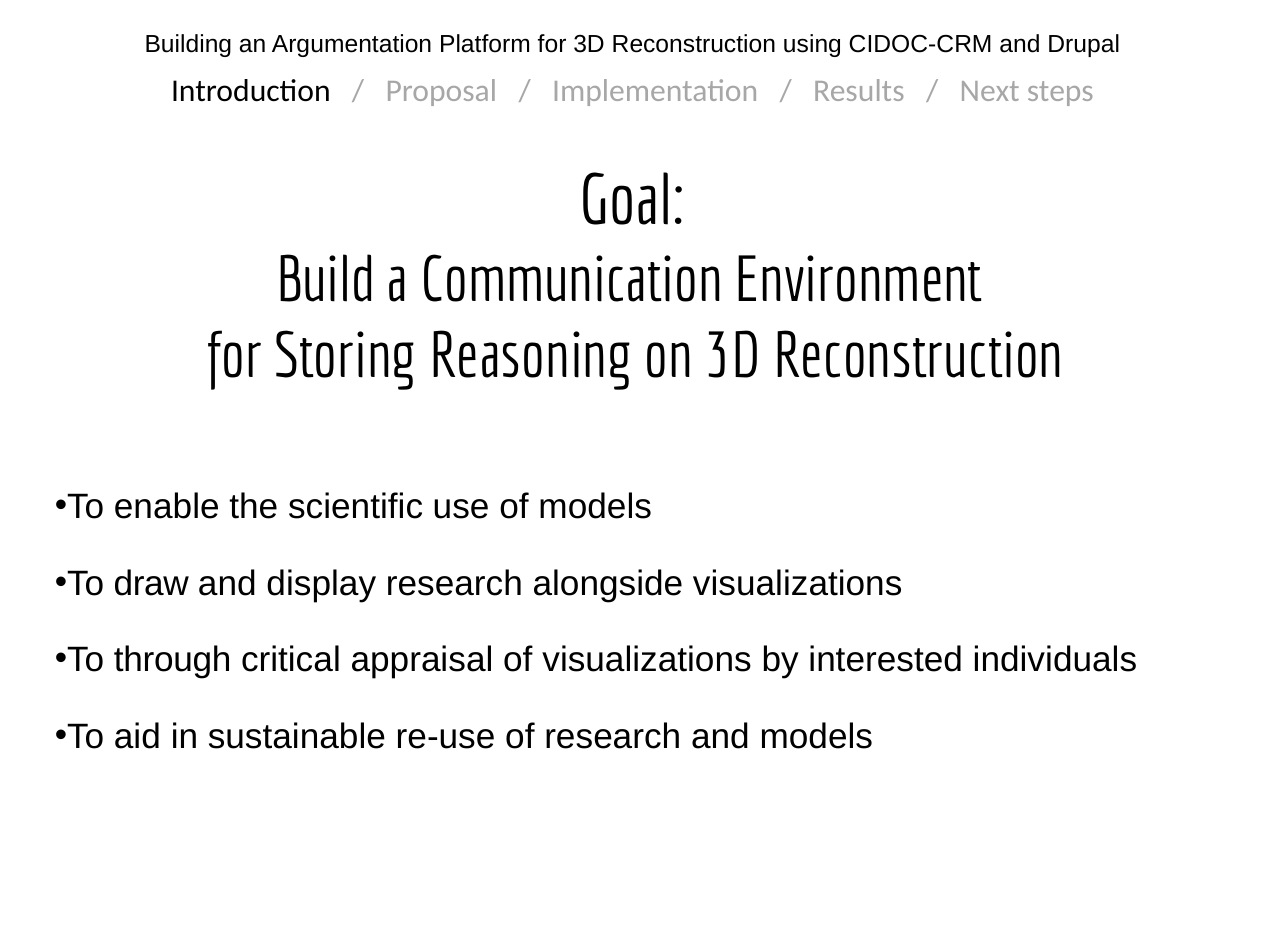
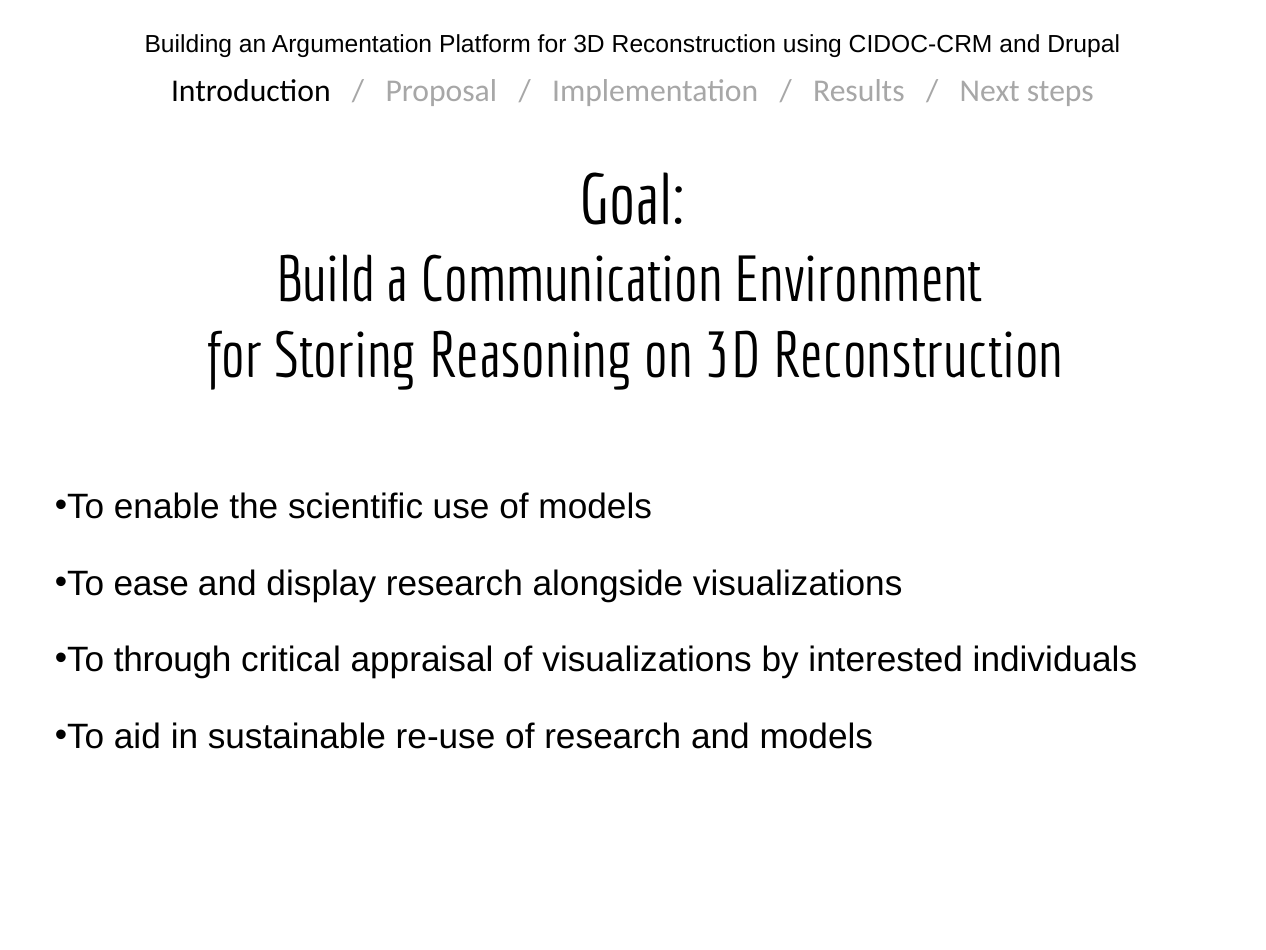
draw: draw -> ease (151, 583)
